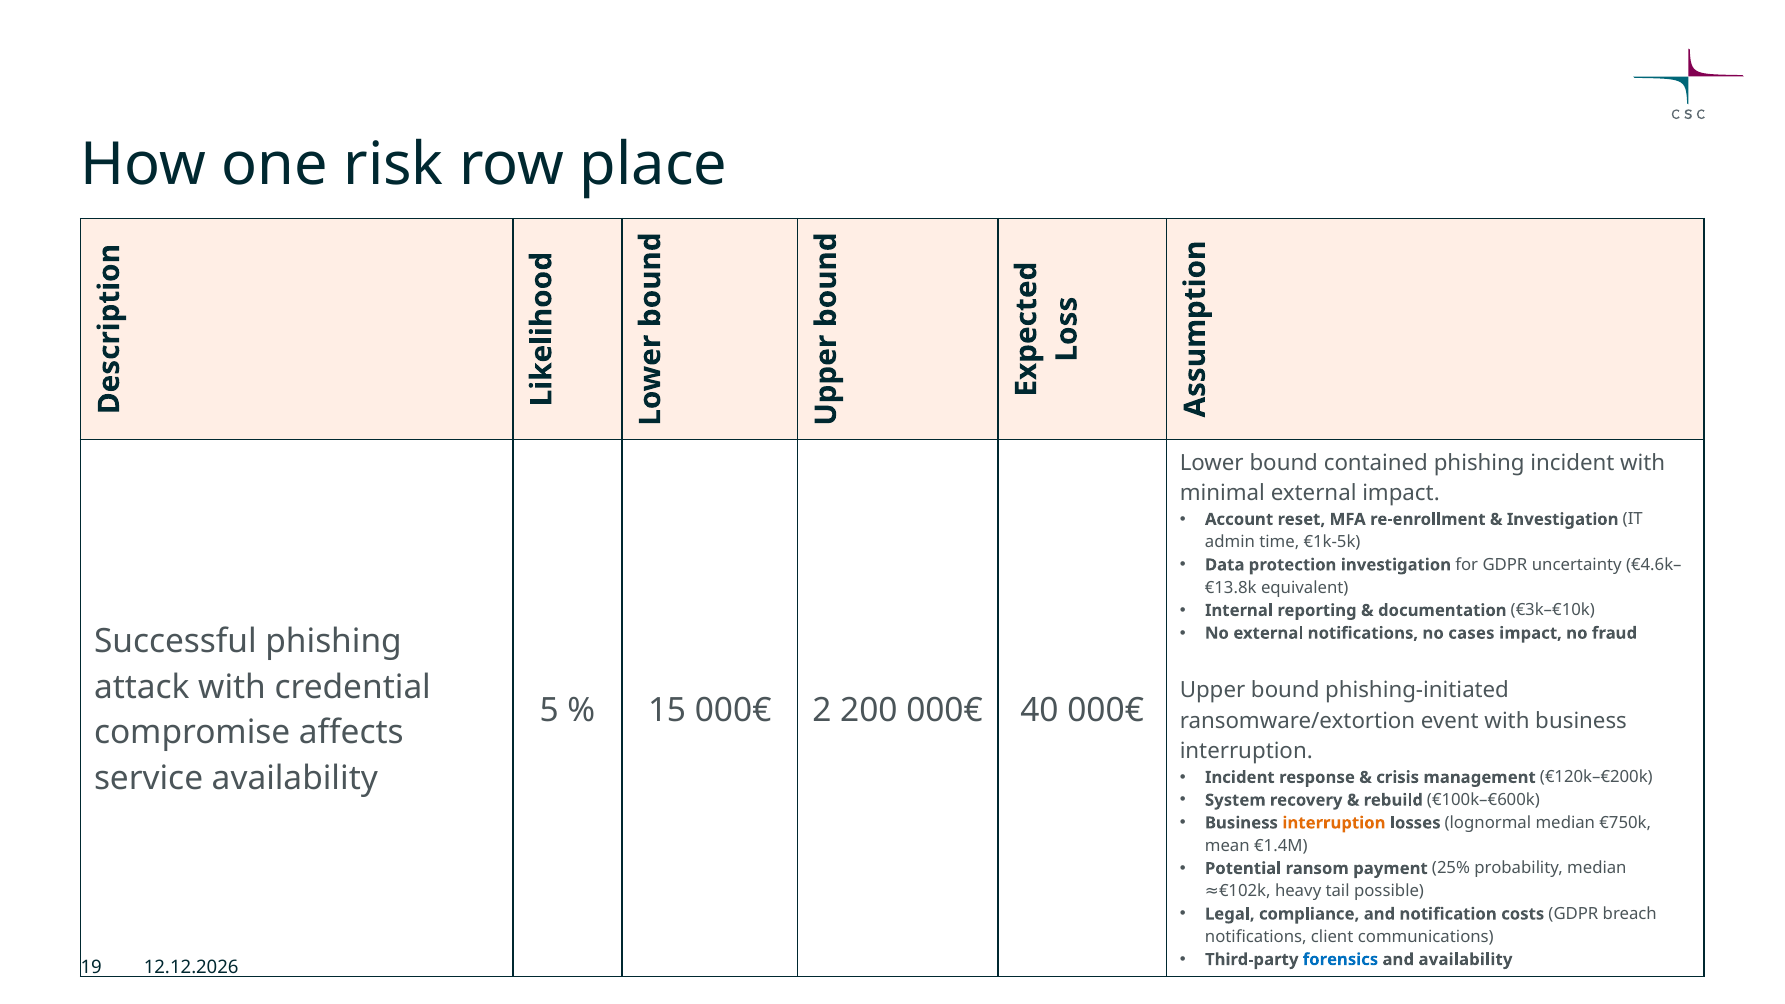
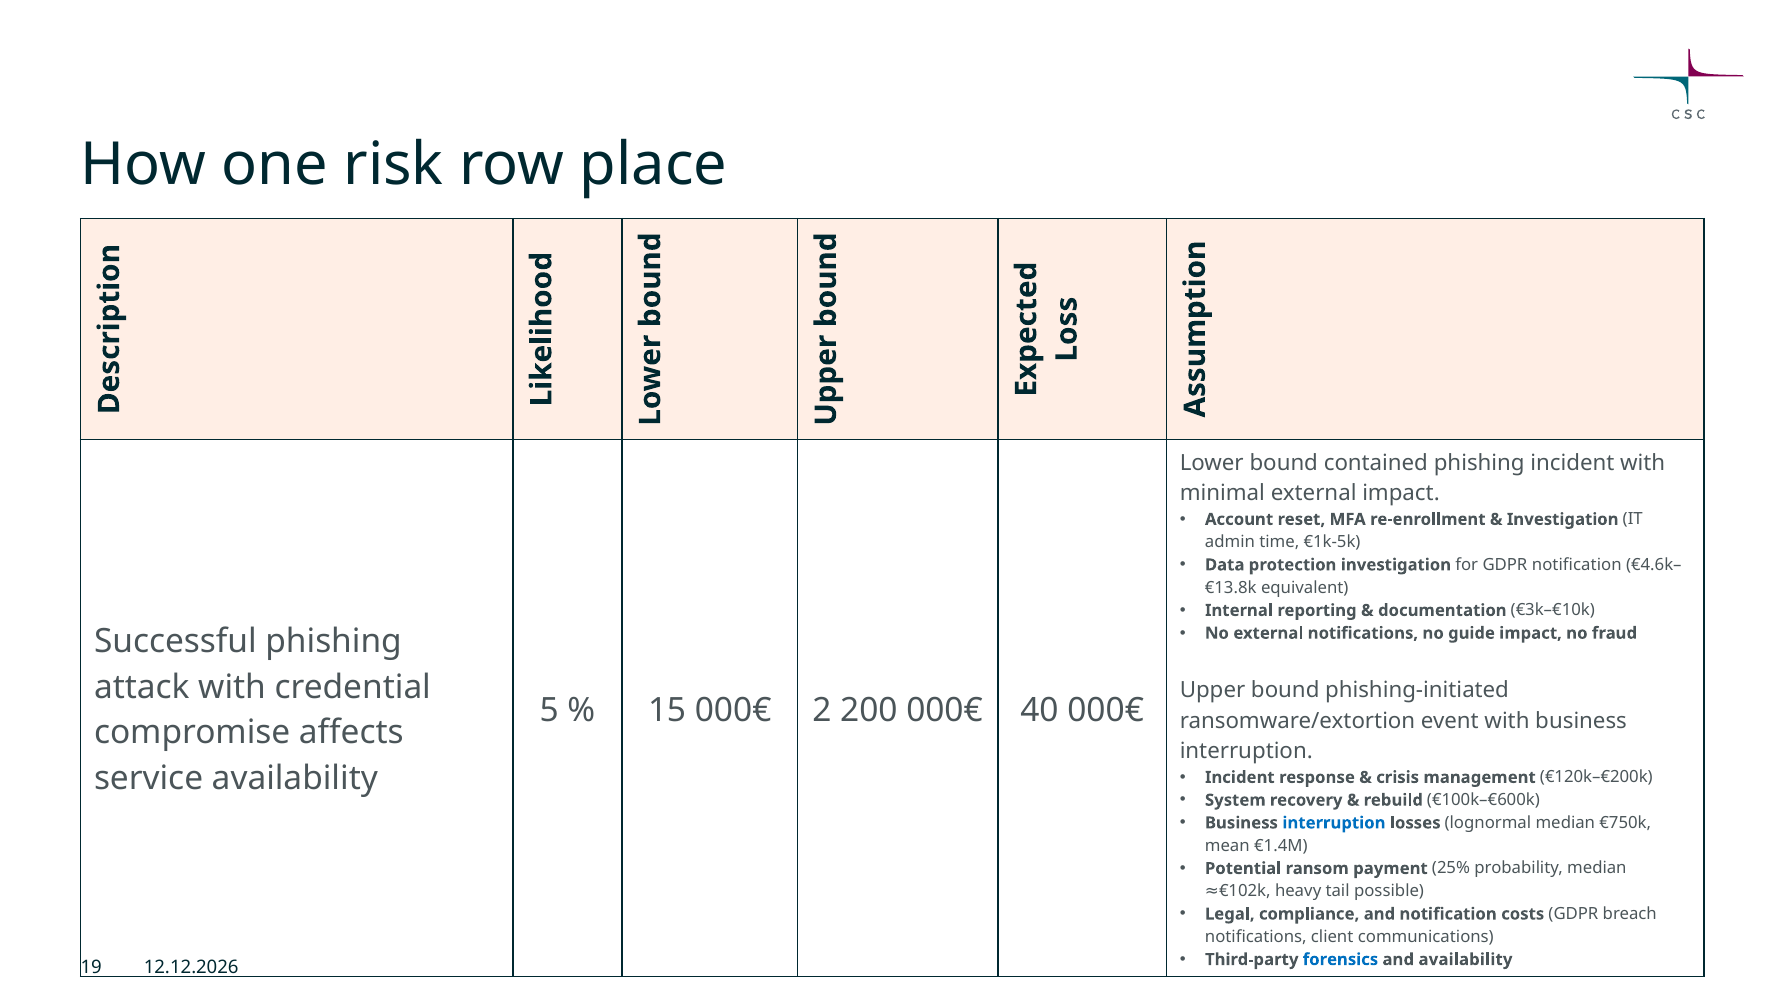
GDPR uncertainty: uncertainty -> notification (1577, 565)
cases: cases -> guide (1471, 633)
interruption colour: orange -> blue (1334, 823)
